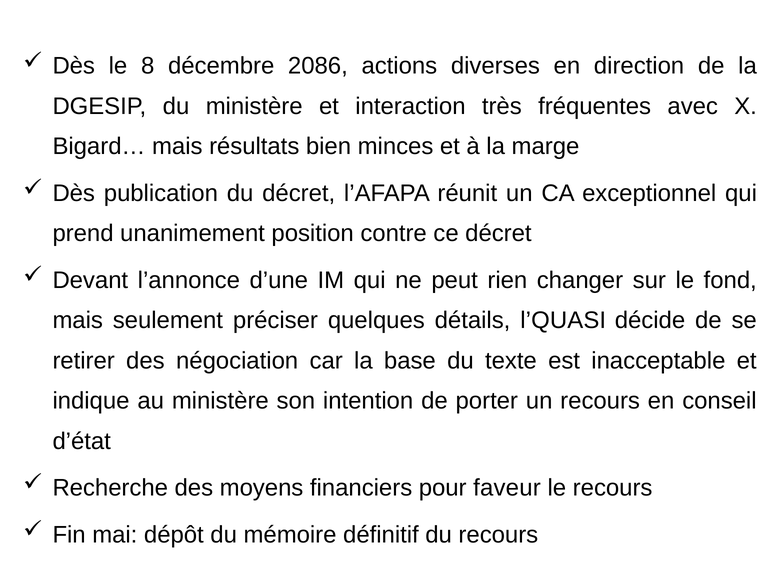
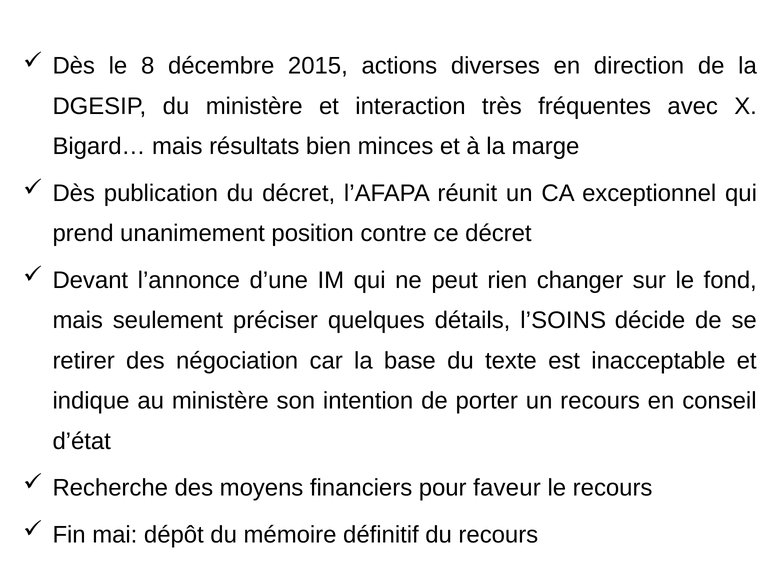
2086: 2086 -> 2015 (318, 66)
l’QUASI: l’QUASI -> l’SOINS (563, 320)
